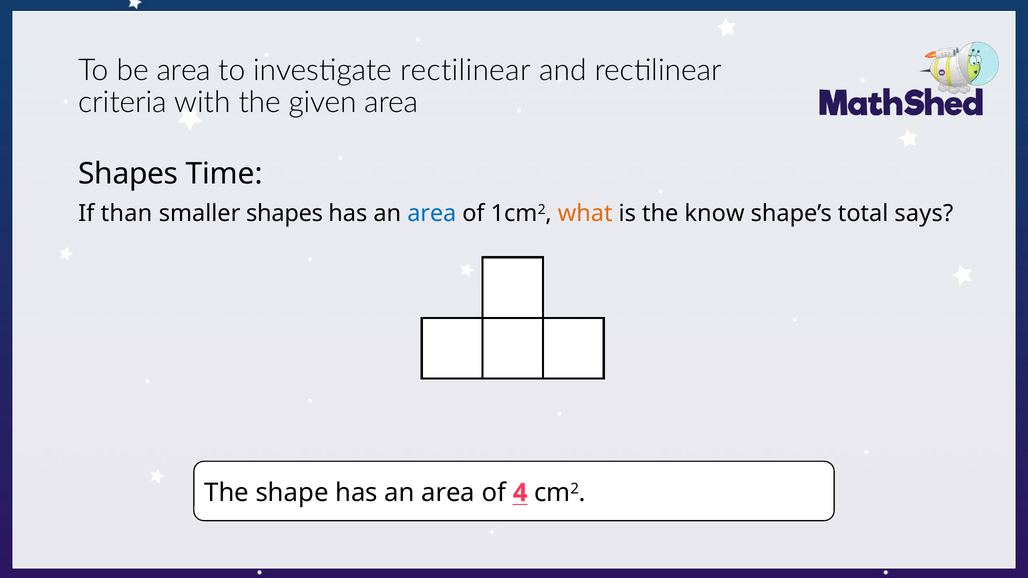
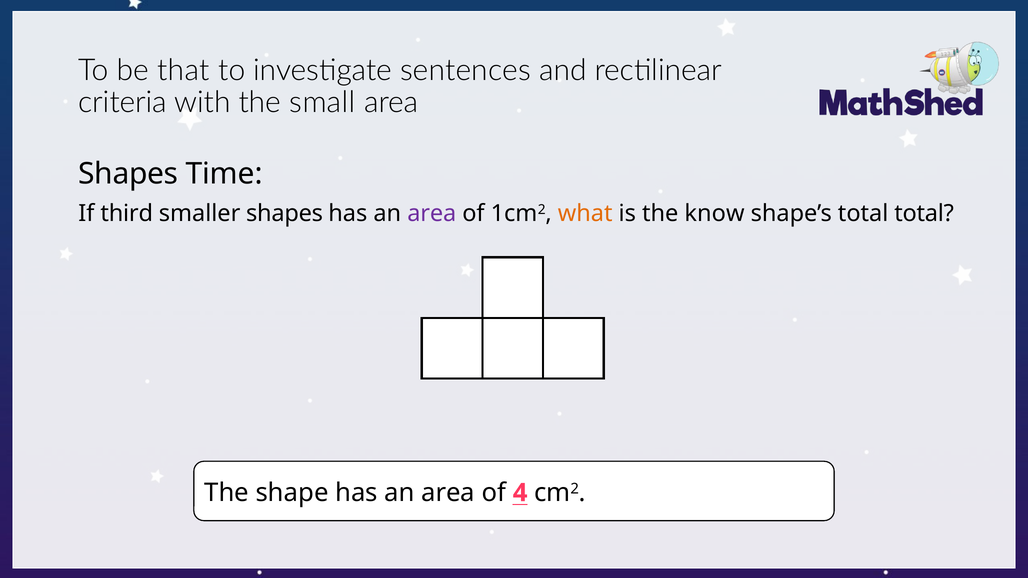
be area: area -> that (183, 70)
investigate rectilinear: rectilinear -> sentences (465, 70)
given: given -> small (322, 103)
than: than -> third (127, 213)
area colour: blue -> purple (432, 213)
says: says -> total (924, 213)
